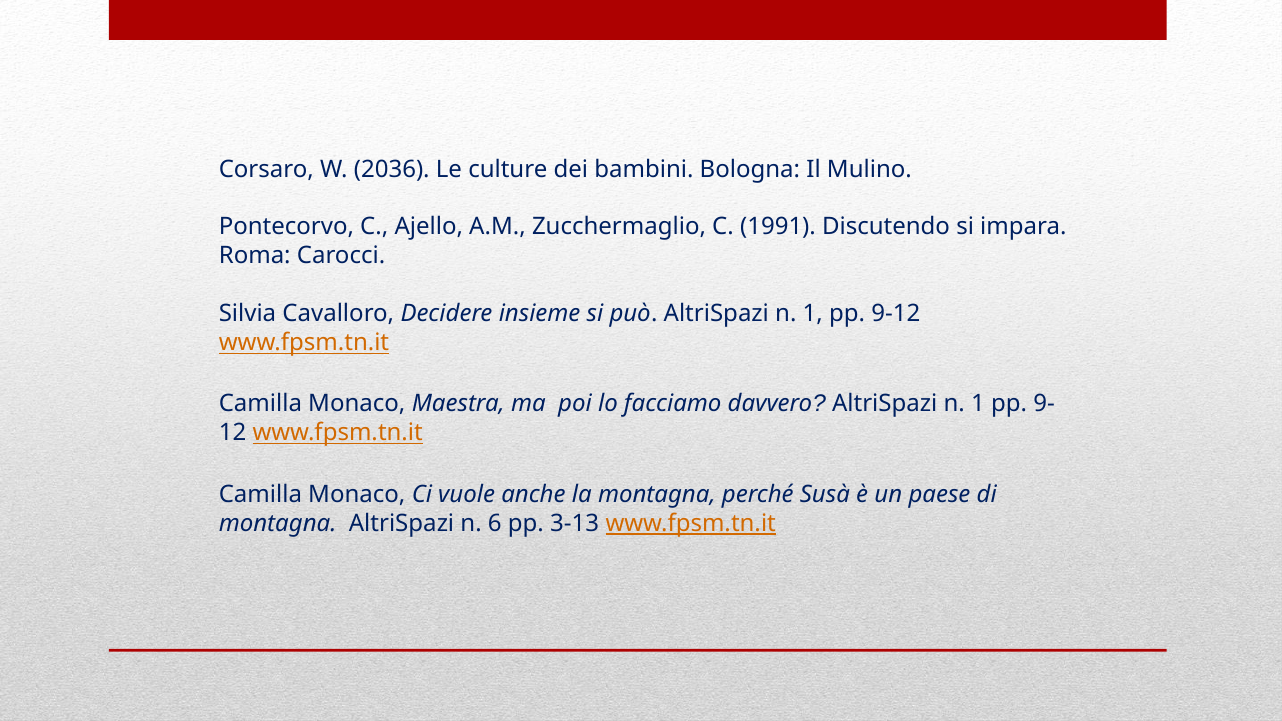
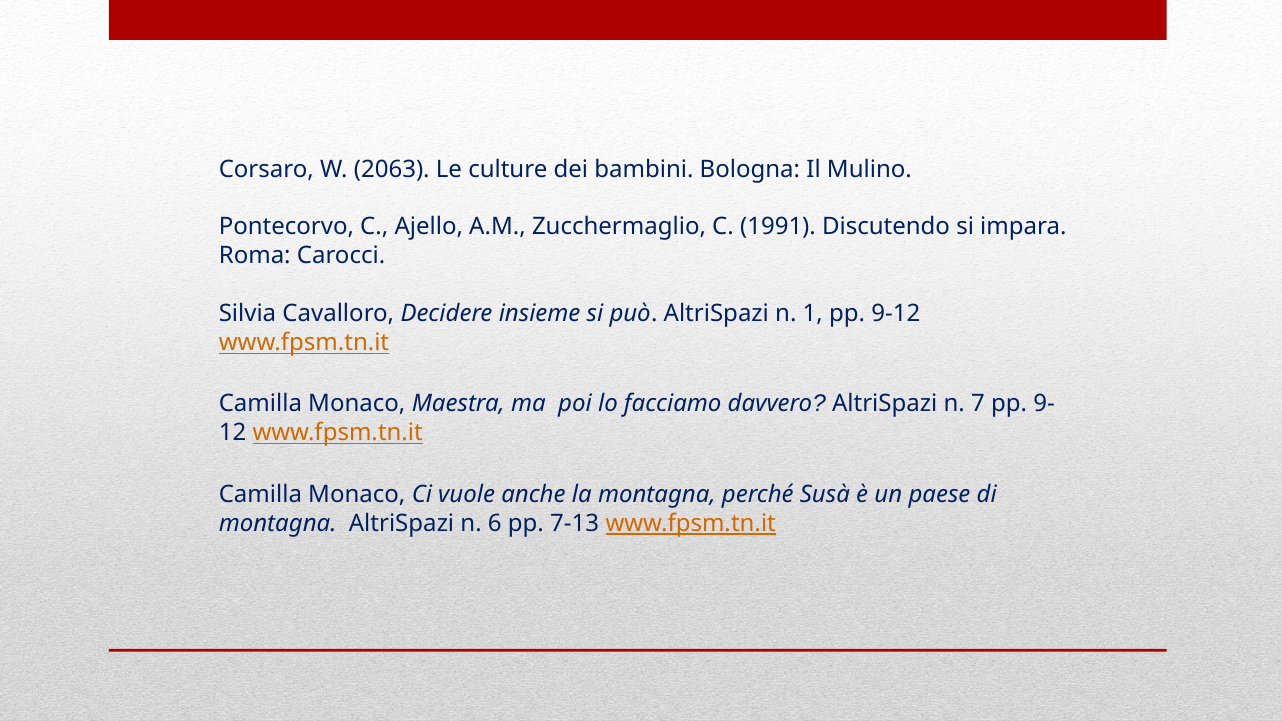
2036: 2036 -> 2063 (392, 169)
1: 1 -> 7 (978, 404)
3-13: 3-13 -> 7-13 (575, 523)
